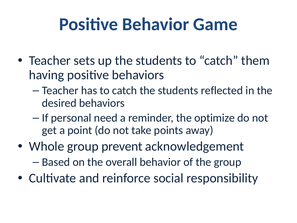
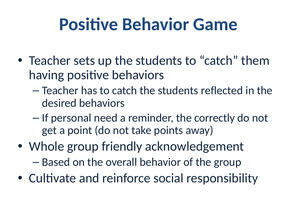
optimize: optimize -> correctly (215, 118)
prevent: prevent -> friendly (122, 146)
